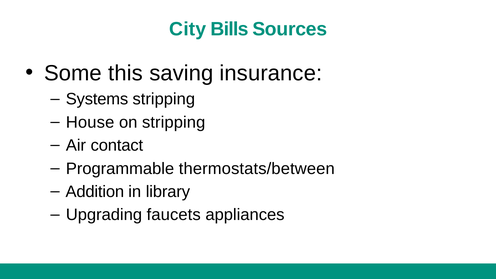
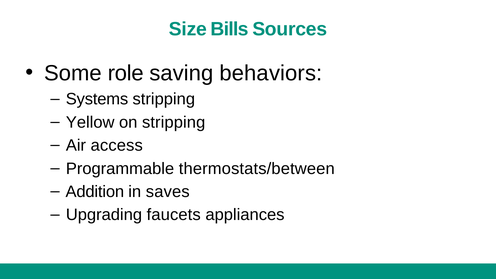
City: City -> Size (188, 29)
this: this -> role (126, 73)
insurance: insurance -> behaviors (271, 73)
House: House -> Yellow (90, 122)
contact: contact -> access (117, 145)
library: library -> saves (168, 192)
